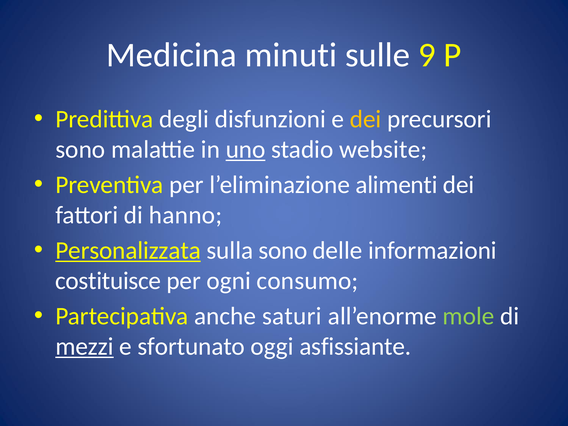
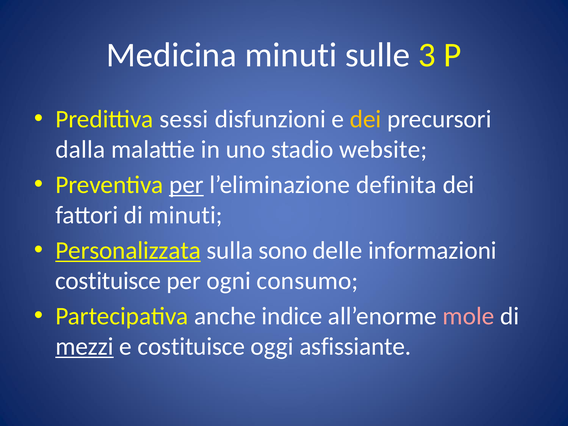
9: 9 -> 3 (427, 55)
degli: degli -> sessi (184, 119)
sono: sono -> dalla (80, 149)
uno underline: present -> none (246, 149)
per underline: none -> present (186, 185)
alimenti: alimenti -> definita (396, 185)
di hanno: hanno -> minuti (186, 215)
saturi: saturi -> indice (292, 316)
mole colour: light green -> pink (468, 316)
e sfortunato: sfortunato -> costituisce (191, 346)
